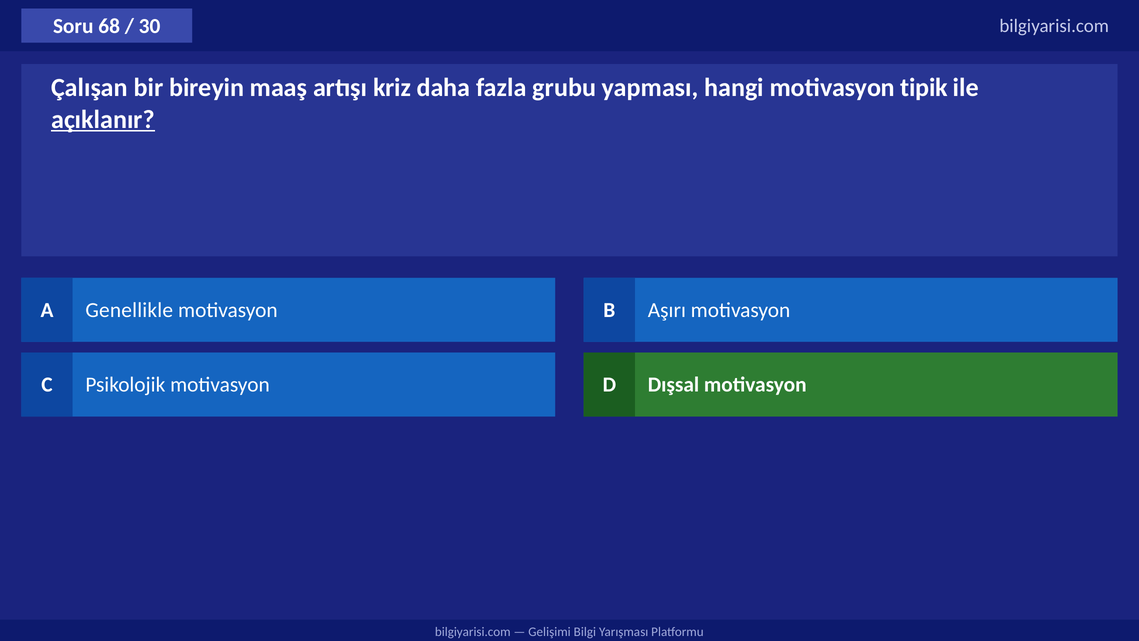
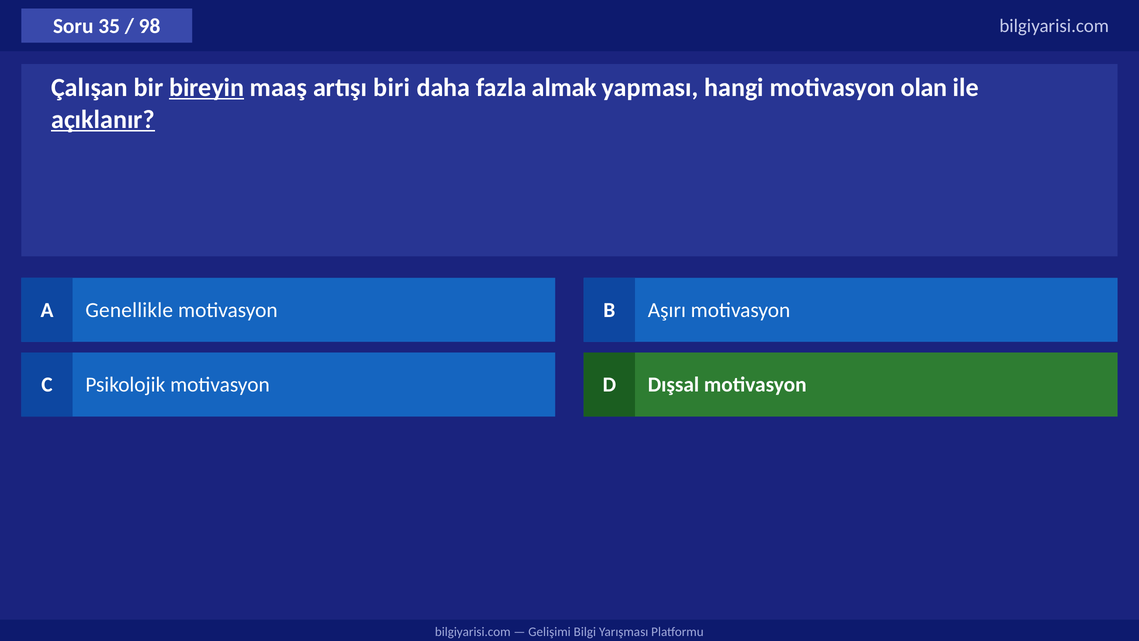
68: 68 -> 35 (109, 26)
30: 30 -> 98 (150, 26)
bireyin underline: none -> present (207, 88)
kriz: kriz -> biri (392, 88)
grubu: grubu -> almak (564, 88)
tipik: tipik -> olan (924, 88)
